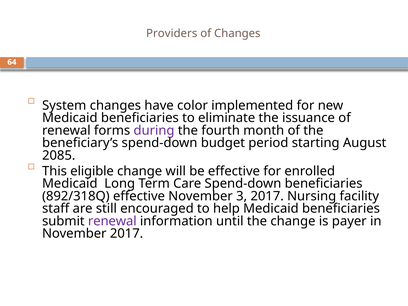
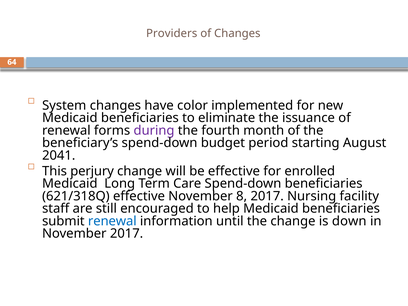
2085: 2085 -> 2041 (59, 155)
eligible: eligible -> perjury (92, 171)
892/318Q: 892/318Q -> 621/318Q (76, 196)
3: 3 -> 8 (242, 196)
renewal colour: purple -> blue (112, 221)
payer: payer -> down (349, 221)
